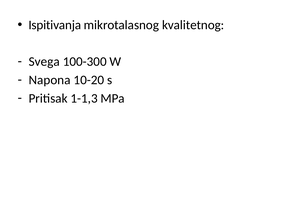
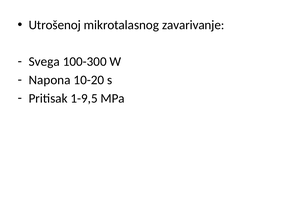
Ispitivanja: Ispitivanja -> Utrošenoj (55, 25)
kvalitetnog: kvalitetnog -> zavarivanje (193, 25)
1-1,3: 1-1,3 -> 1-9,5 (84, 98)
